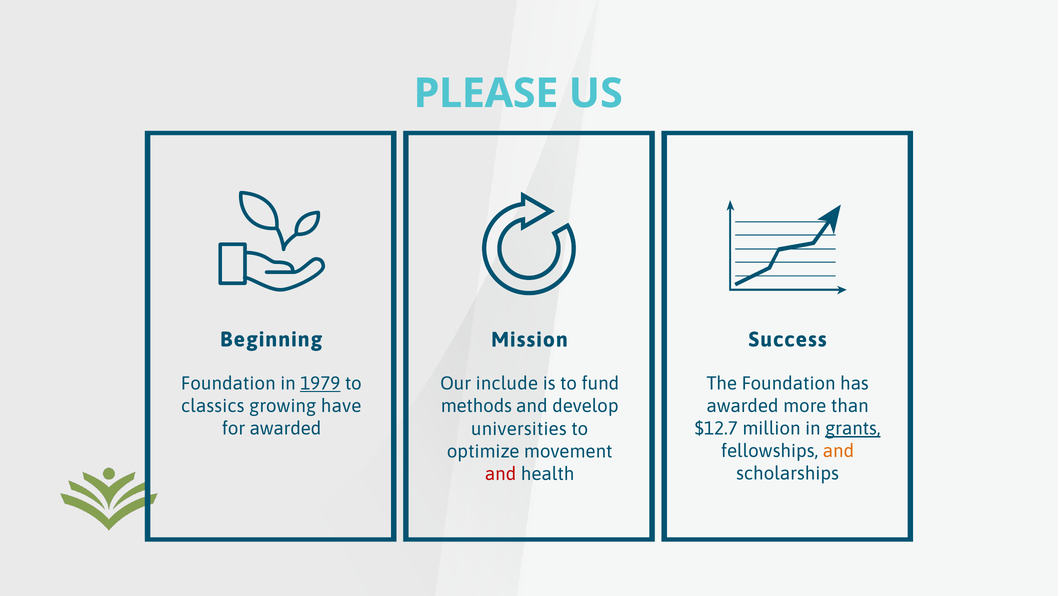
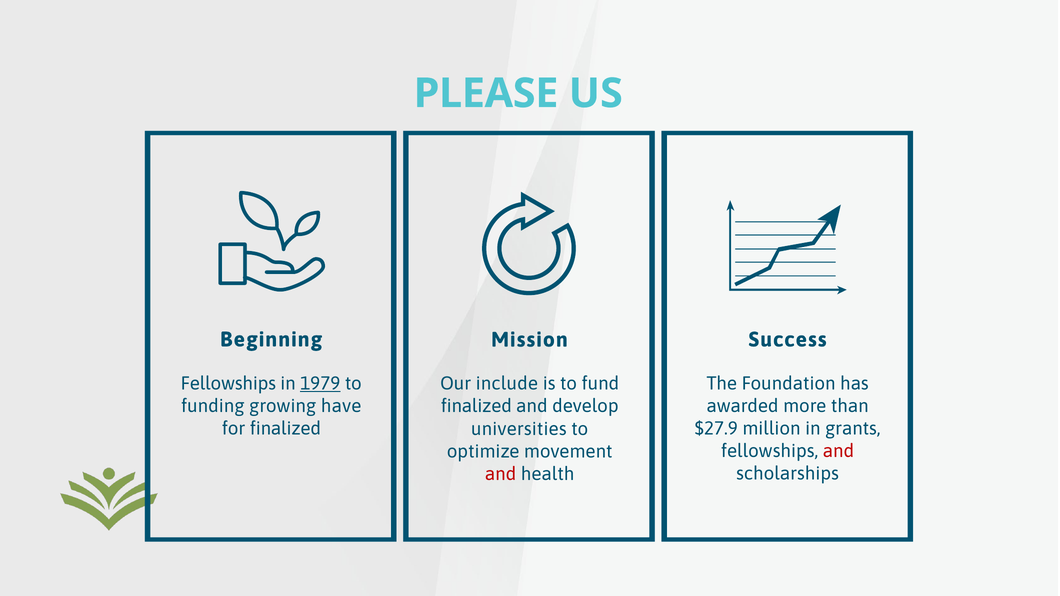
Foundation: Foundation -> Fellowships (228, 384)
classics: classics -> funding (213, 406)
methods: methods -> finalized (476, 406)
for awarded: awarded -> finalized (285, 429)
$12.7: $12.7 -> $27.9 (716, 429)
grants underline: present -> none (853, 429)
and colour: orange -> red (839, 451)
